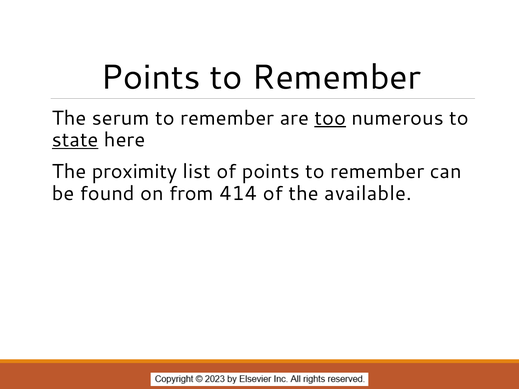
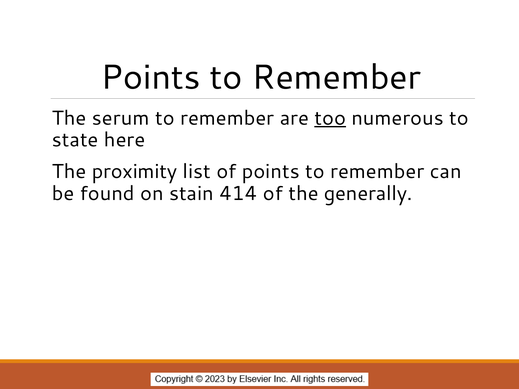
state underline: present -> none (75, 140)
from: from -> stain (191, 193)
available: available -> generally (368, 193)
